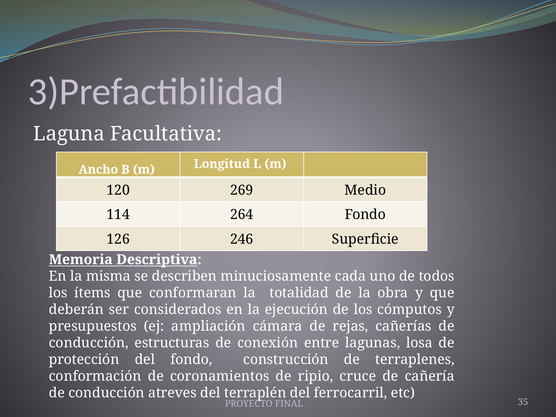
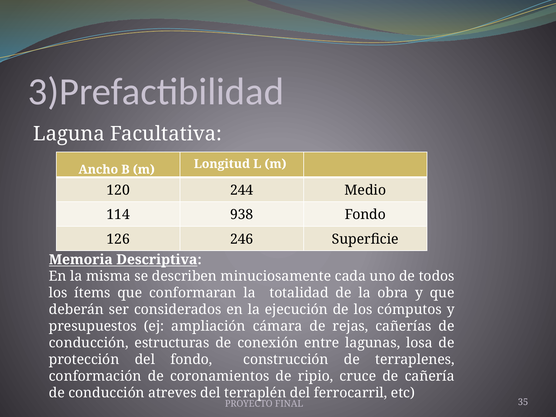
269: 269 -> 244 (242, 190)
264: 264 -> 938 (242, 215)
